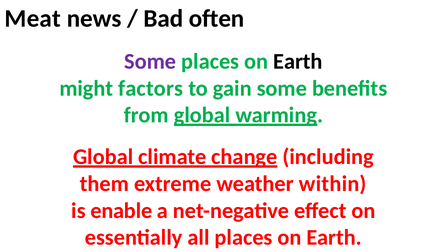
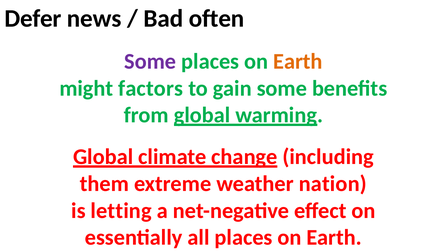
Meat: Meat -> Defer (33, 19)
Earth colour: black -> orange (298, 61)
within: within -> nation (333, 183)
enable: enable -> letting (121, 210)
